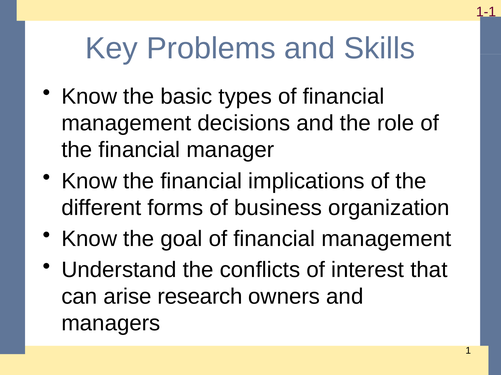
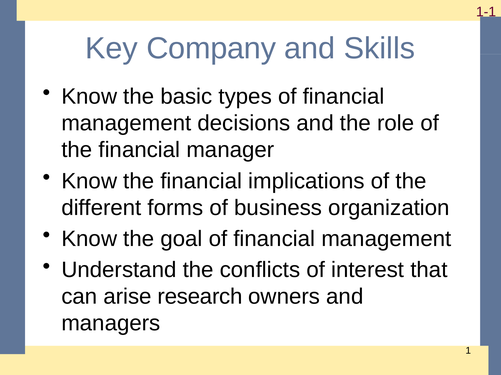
Problems: Problems -> Company (211, 48)
